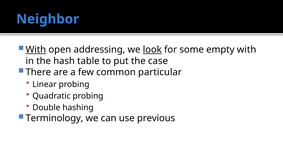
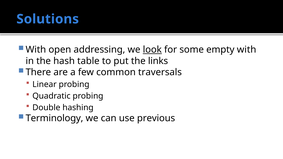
Neighbor: Neighbor -> Solutions (48, 19)
With underline: present -> none (36, 50)
case: case -> links (158, 61)
particular: particular -> traversals (160, 72)
